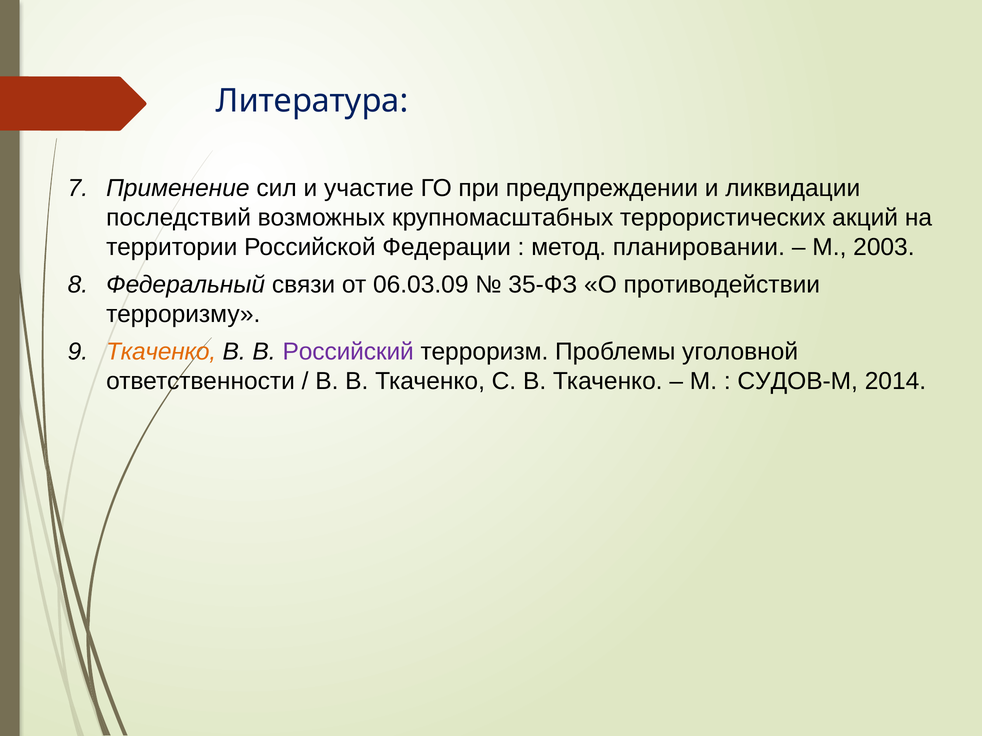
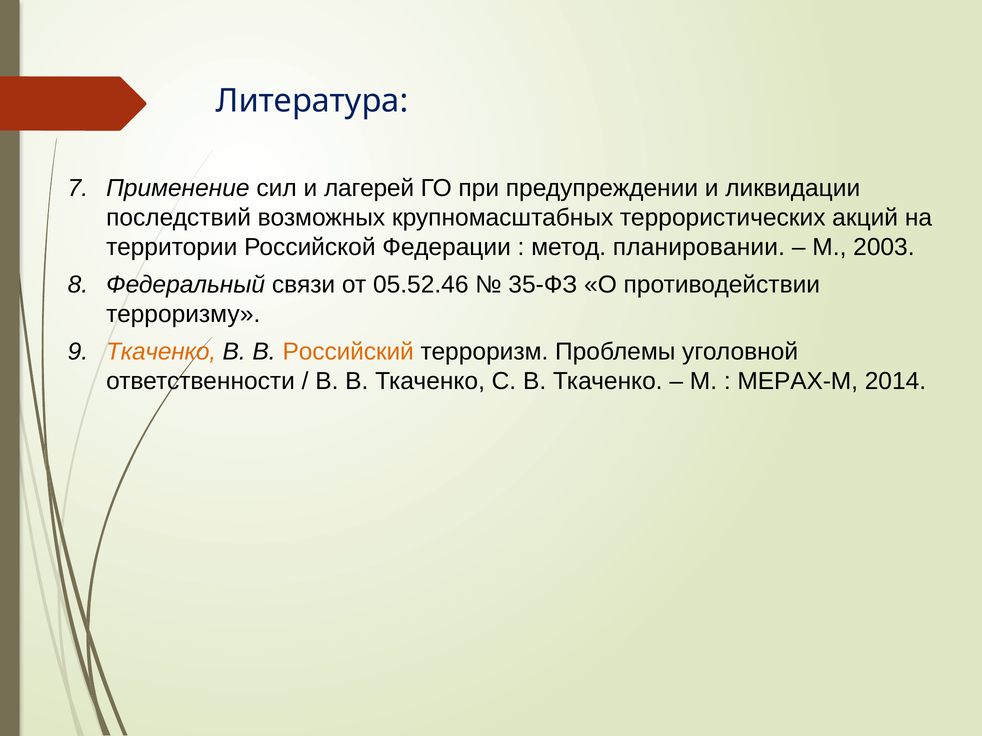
участие: участие -> лагерей (369, 188)
06.03.09: 06.03.09 -> 05.52.46 (421, 285)
Российский colour: purple -> orange (348, 352)
СУДОВ-М: СУДОВ-М -> МЕРАХ-М (798, 382)
